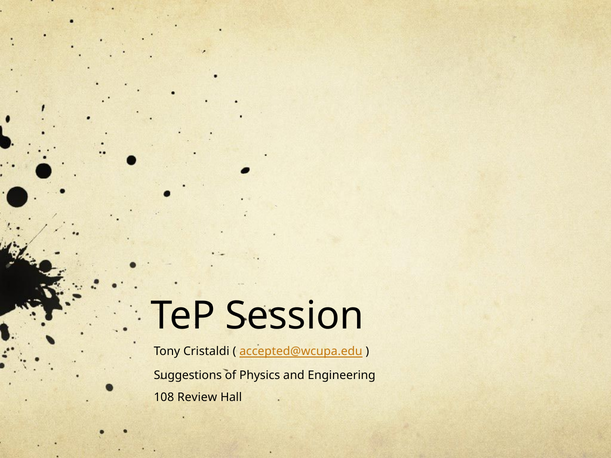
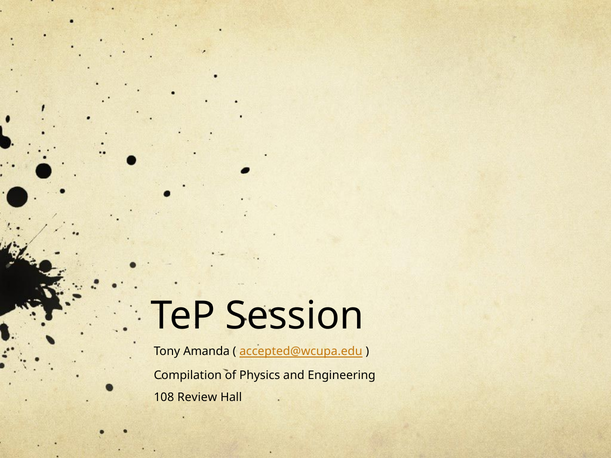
Cristaldi: Cristaldi -> Amanda (206, 352)
Suggestions: Suggestions -> Compilation (188, 376)
